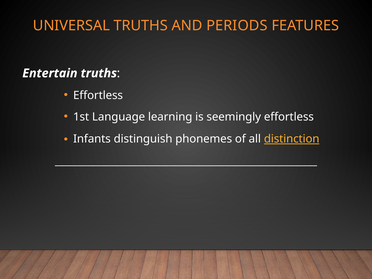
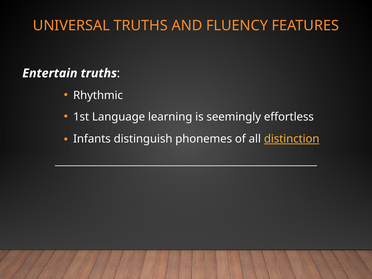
PERIODS: PERIODS -> FLUENCY (237, 26)
Effortless: Effortless -> Rhythmic (98, 95)
